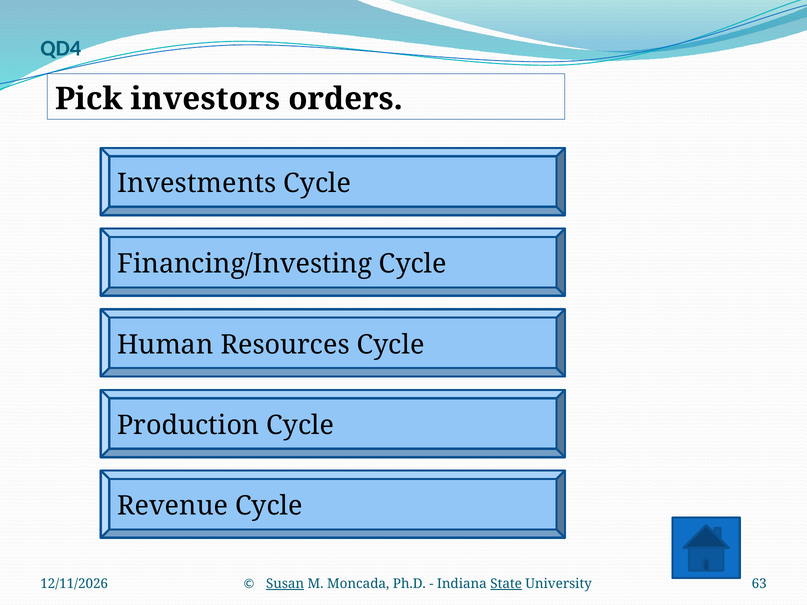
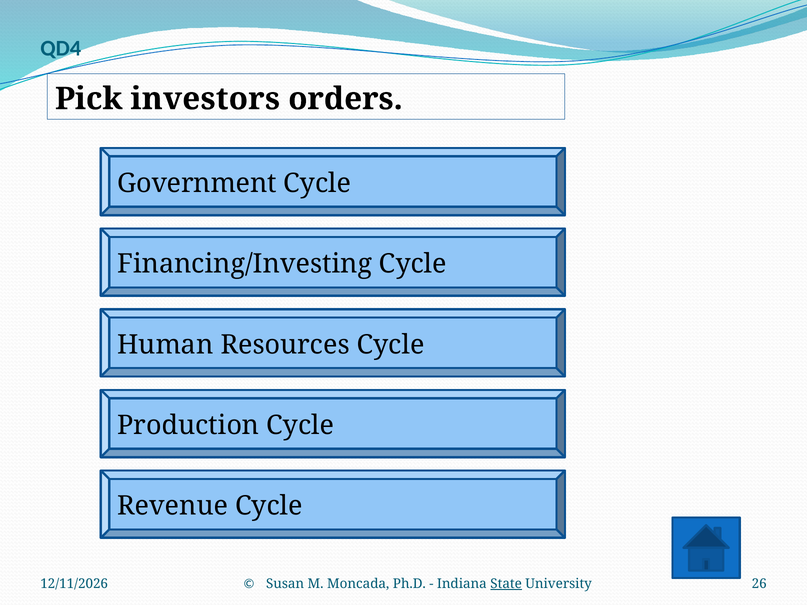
Investments: Investments -> Government (197, 183)
Susan underline: present -> none (285, 584)
63: 63 -> 26 (759, 584)
